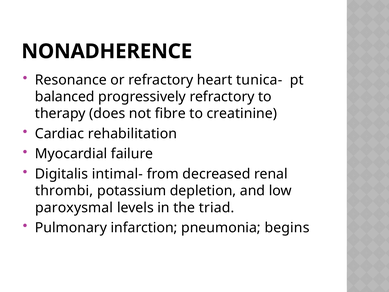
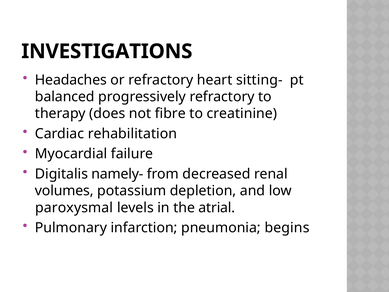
NONADHERENCE: NONADHERENCE -> INVESTIGATIONS (107, 51)
Resonance: Resonance -> Headaches (71, 80)
tunica-: tunica- -> sitting- (259, 80)
intimal-: intimal- -> namely- (117, 174)
thrombi: thrombi -> volumes (64, 191)
triad: triad -> atrial (217, 207)
